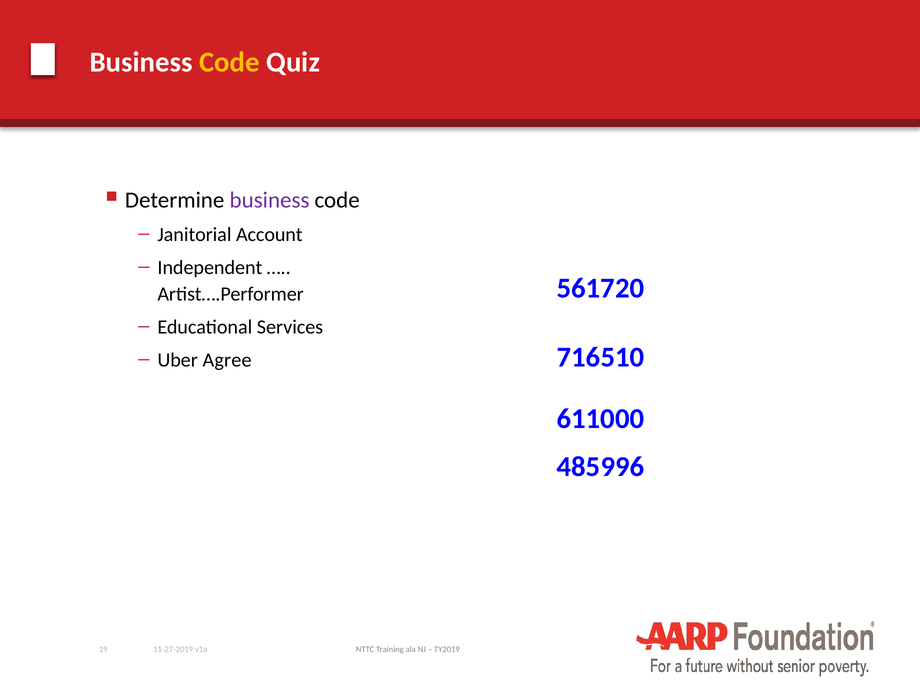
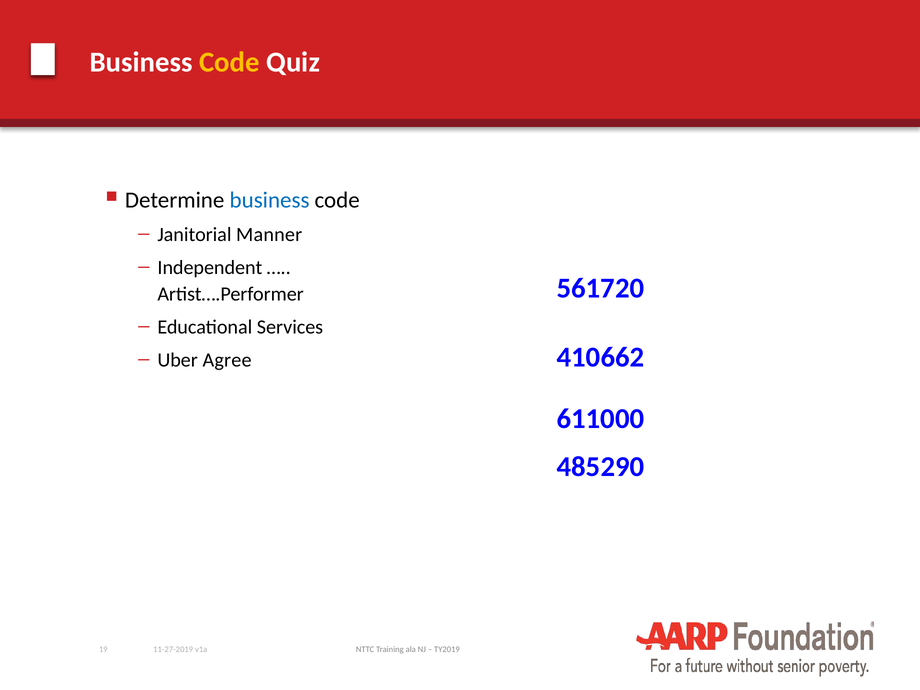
business colour: purple -> blue (270, 200)
Account: Account -> Manner (269, 234)
716510: 716510 -> 410662 (600, 357)
485996: 485996 -> 485290 (600, 467)
